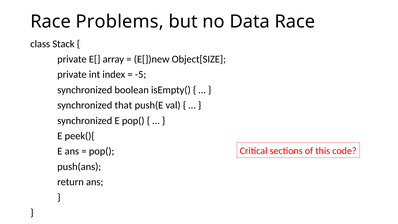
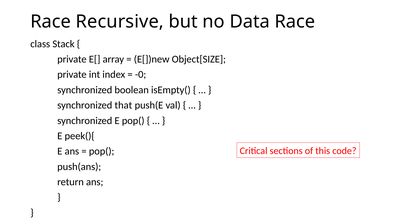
Problems: Problems -> Recursive (120, 22)
-5: -5 -> -0 (141, 75)
